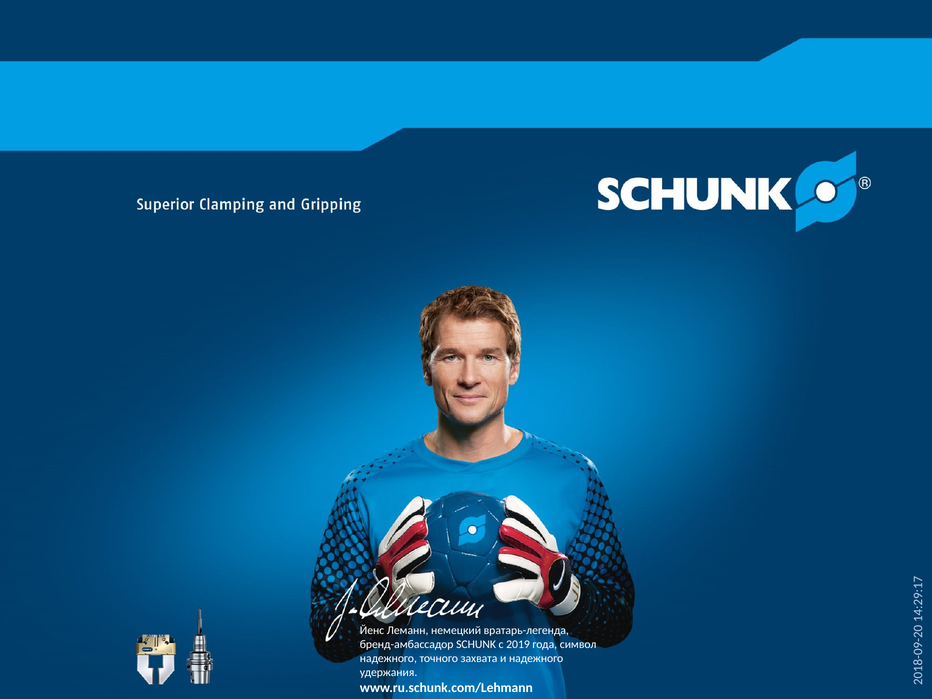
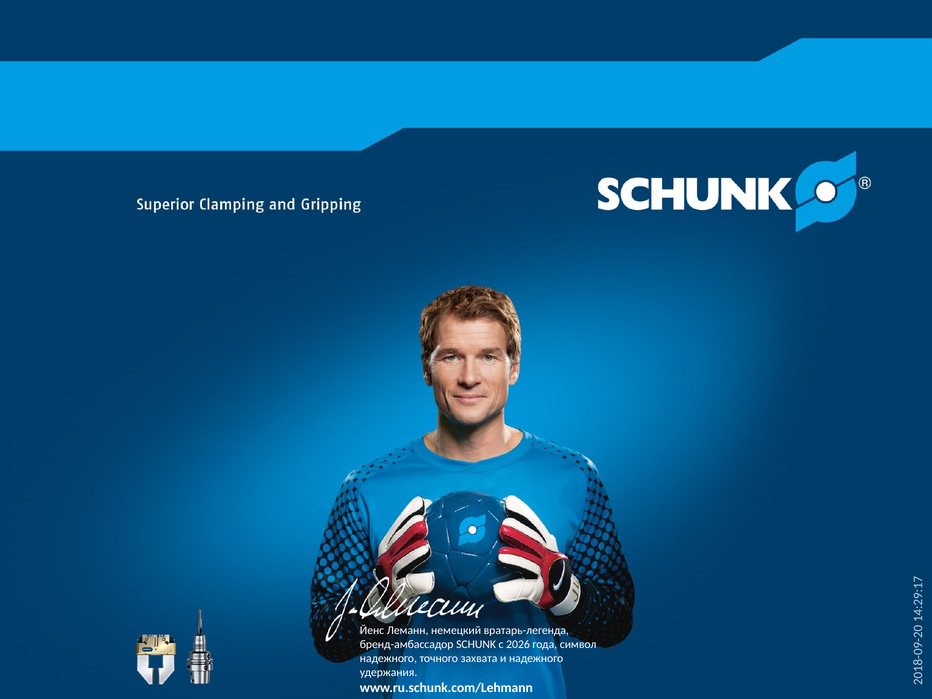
2019: 2019 -> 2026 (518, 644)
